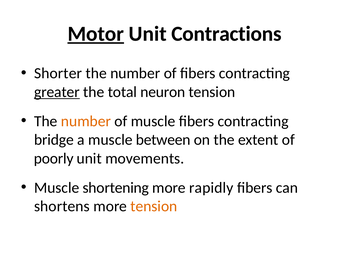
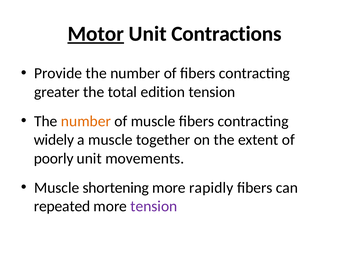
Shorter: Shorter -> Provide (58, 73)
greater underline: present -> none (57, 92)
neuron: neuron -> edition (163, 92)
bridge: bridge -> widely (54, 140)
between: between -> together (163, 140)
shortens: shortens -> repeated (62, 206)
tension colour: orange -> purple (154, 206)
